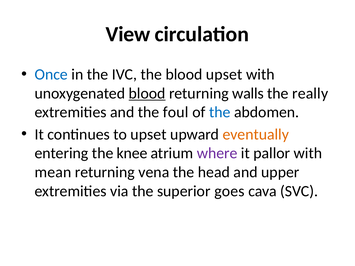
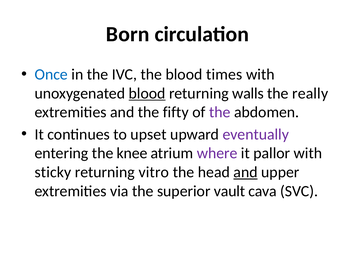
View: View -> Born (128, 34)
blood upset: upset -> times (224, 74)
foul: foul -> fifty (176, 112)
the colour: blue -> purple (220, 112)
eventually colour: orange -> purple (256, 134)
mean: mean -> sticky (53, 172)
vena: vena -> vitro (154, 172)
and underline: none -> present (246, 172)
goes: goes -> vault (230, 191)
